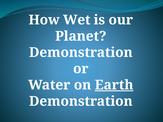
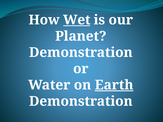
Wet underline: none -> present (77, 20)
